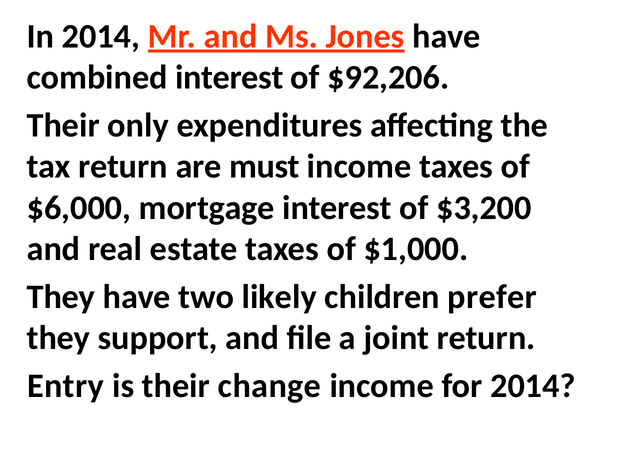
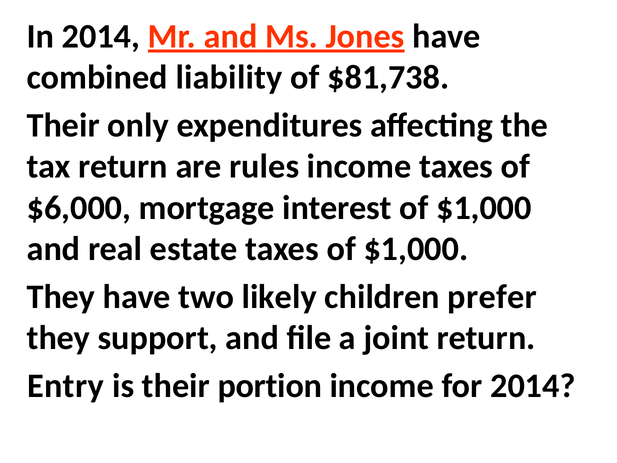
combined interest: interest -> liability (229, 77)
$92,206: $92,206 -> $81,738 (388, 77)
must: must -> rules (264, 167)
interest of $3,200: $3,200 -> $1,000 (484, 208)
change: change -> portion (270, 386)
